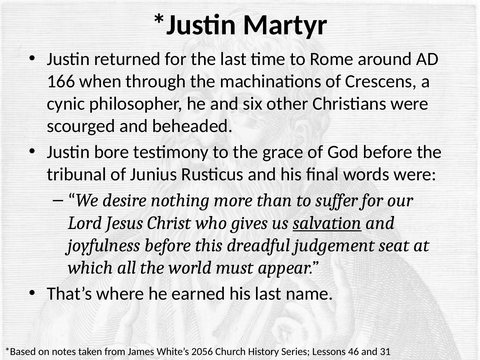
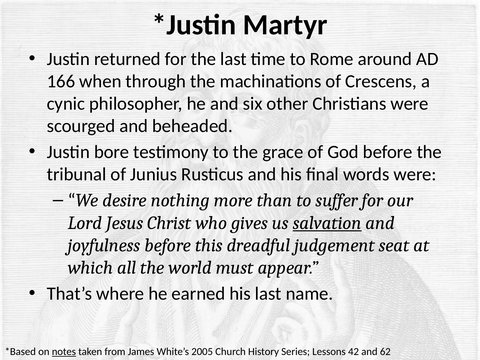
notes underline: none -> present (64, 352)
2056: 2056 -> 2005 (202, 352)
46: 46 -> 42 (353, 352)
31: 31 -> 62 (385, 352)
